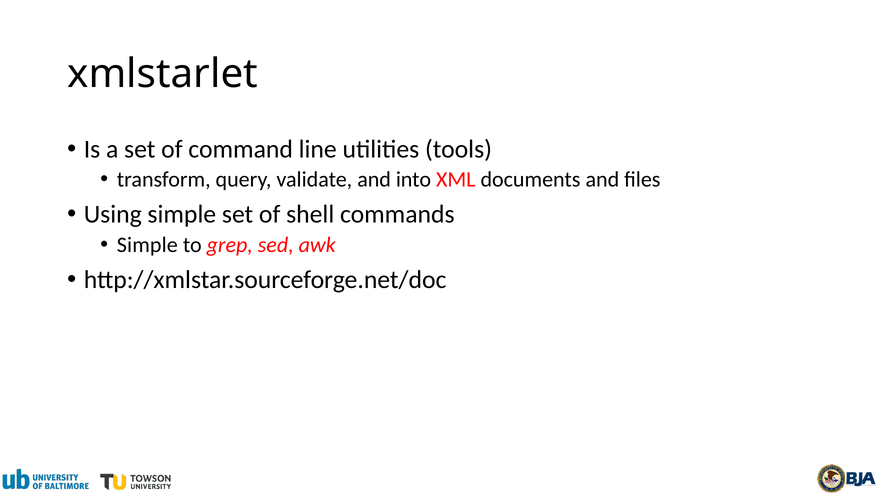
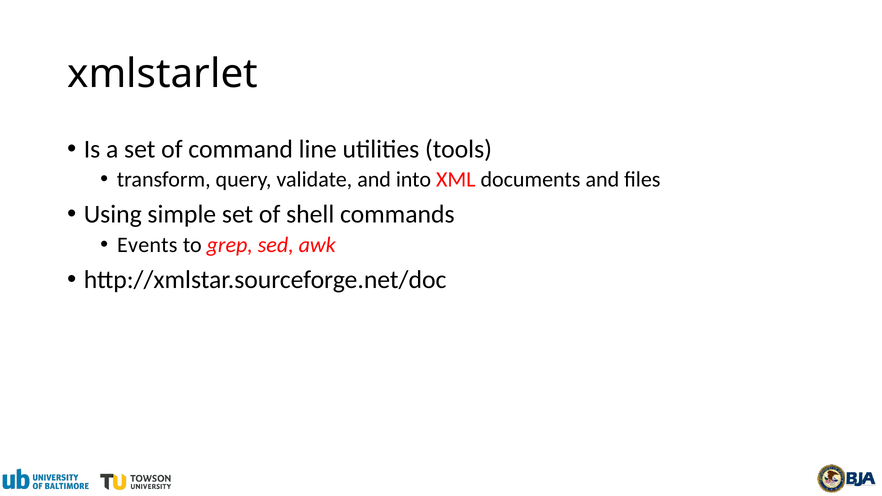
Simple: Simple -> Events (147, 245)
